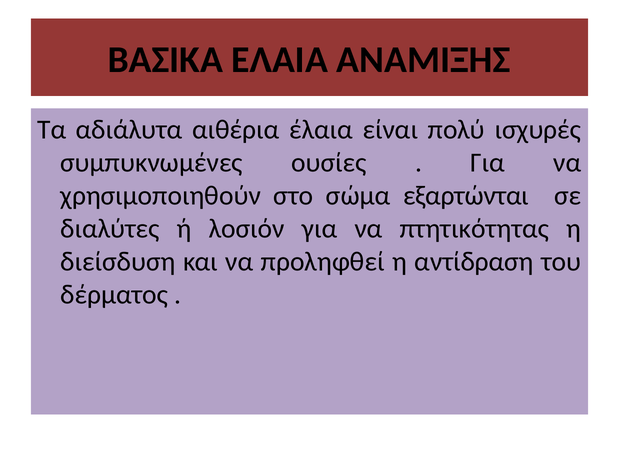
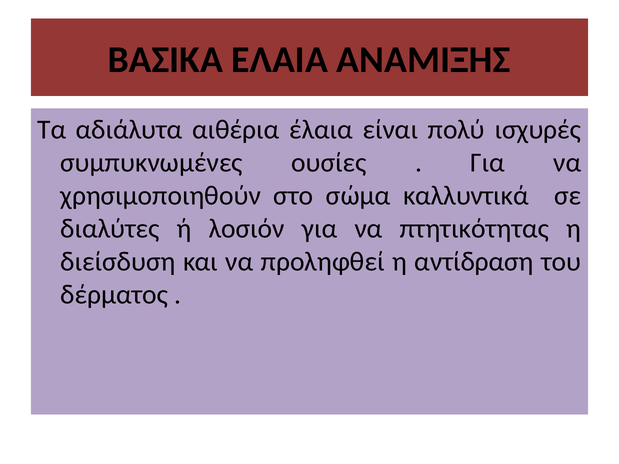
εξαρτώνται: εξαρτώνται -> καλλυντικά (466, 196)
